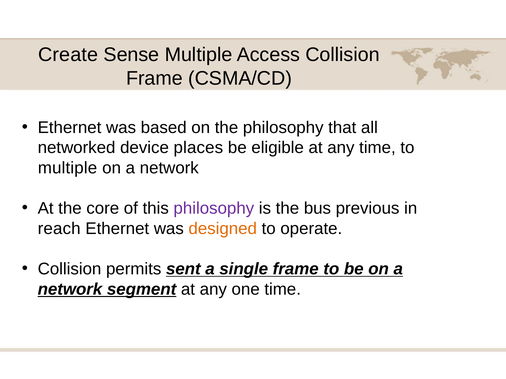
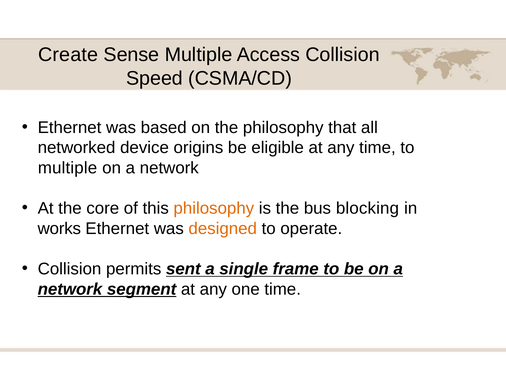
Frame: Frame -> Speed (155, 78)
places: places -> origins (198, 148)
philosophy colour: purple -> orange (214, 209)
previous: previous -> blocking (367, 209)
reach: reach -> works (59, 229)
